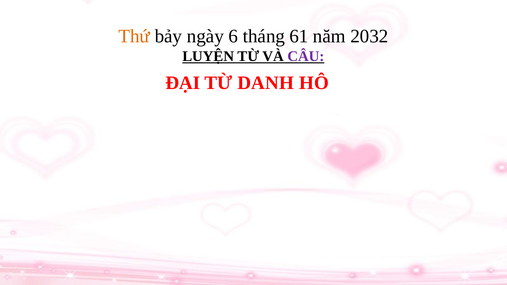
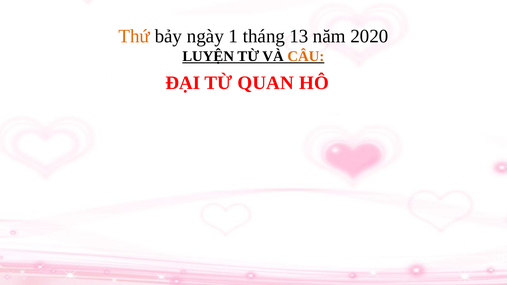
6: 6 -> 1 (233, 36)
61: 61 -> 13 (299, 36)
2032: 2032 -> 2020 (369, 36)
CÂU colour: purple -> orange (306, 56)
DANH: DANH -> QUAN (266, 83)
